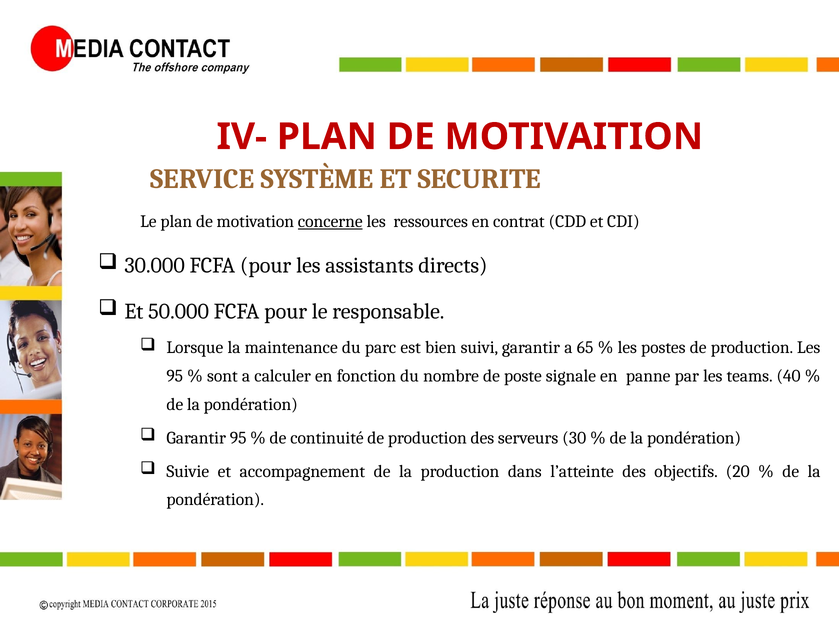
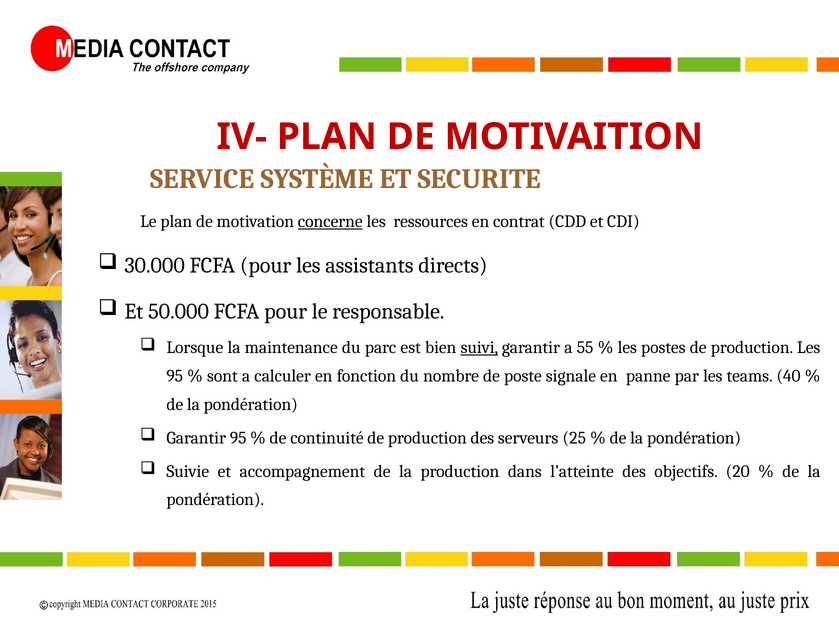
suivi underline: none -> present (479, 348)
65: 65 -> 55 (585, 348)
30: 30 -> 25 (574, 438)
